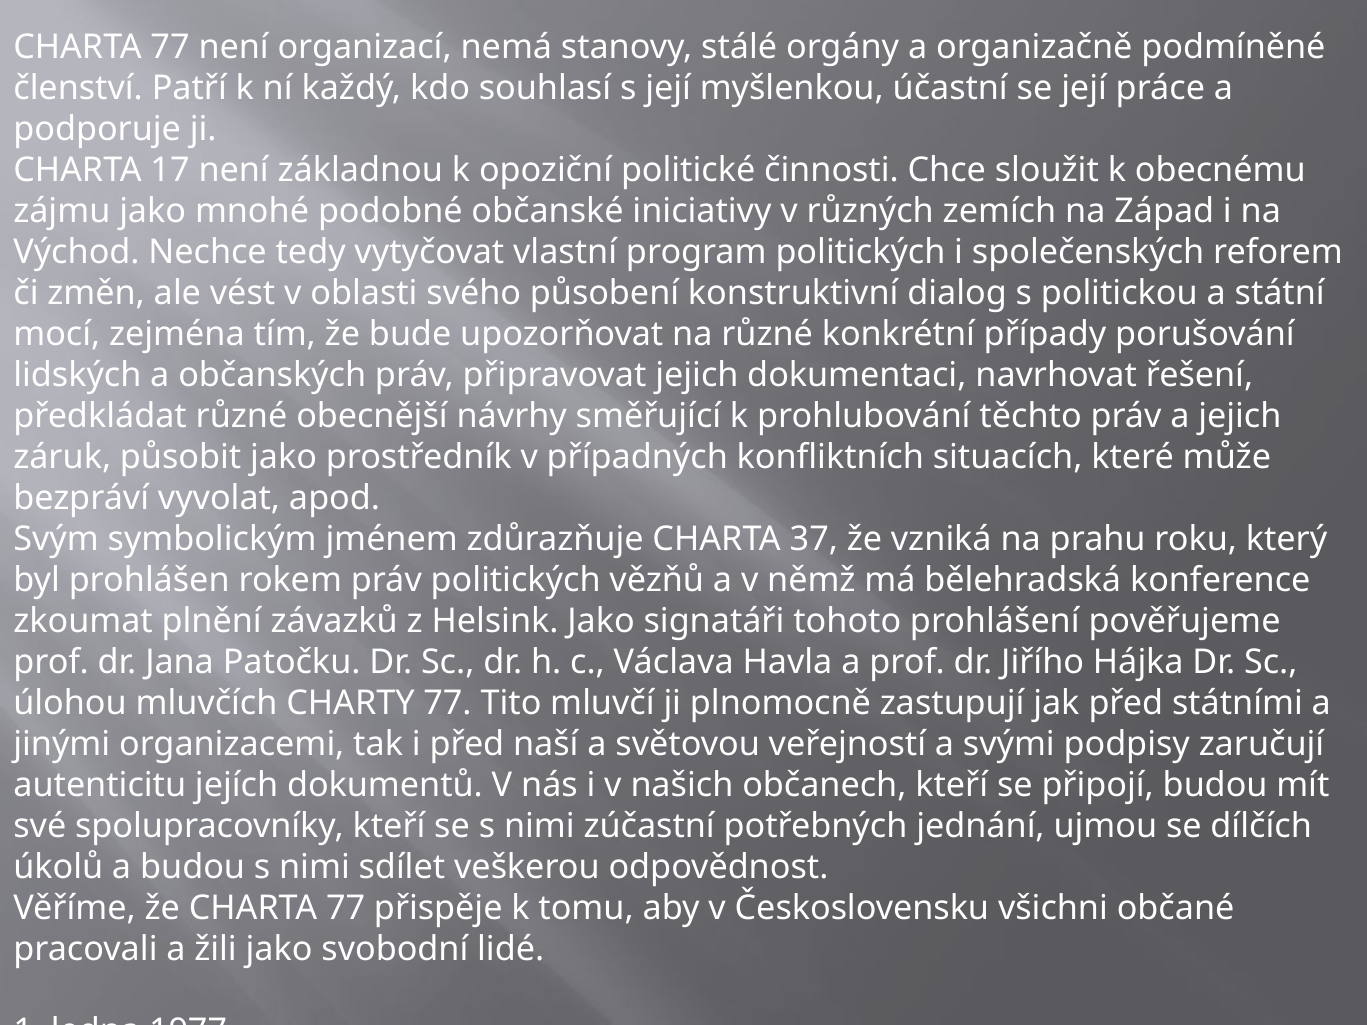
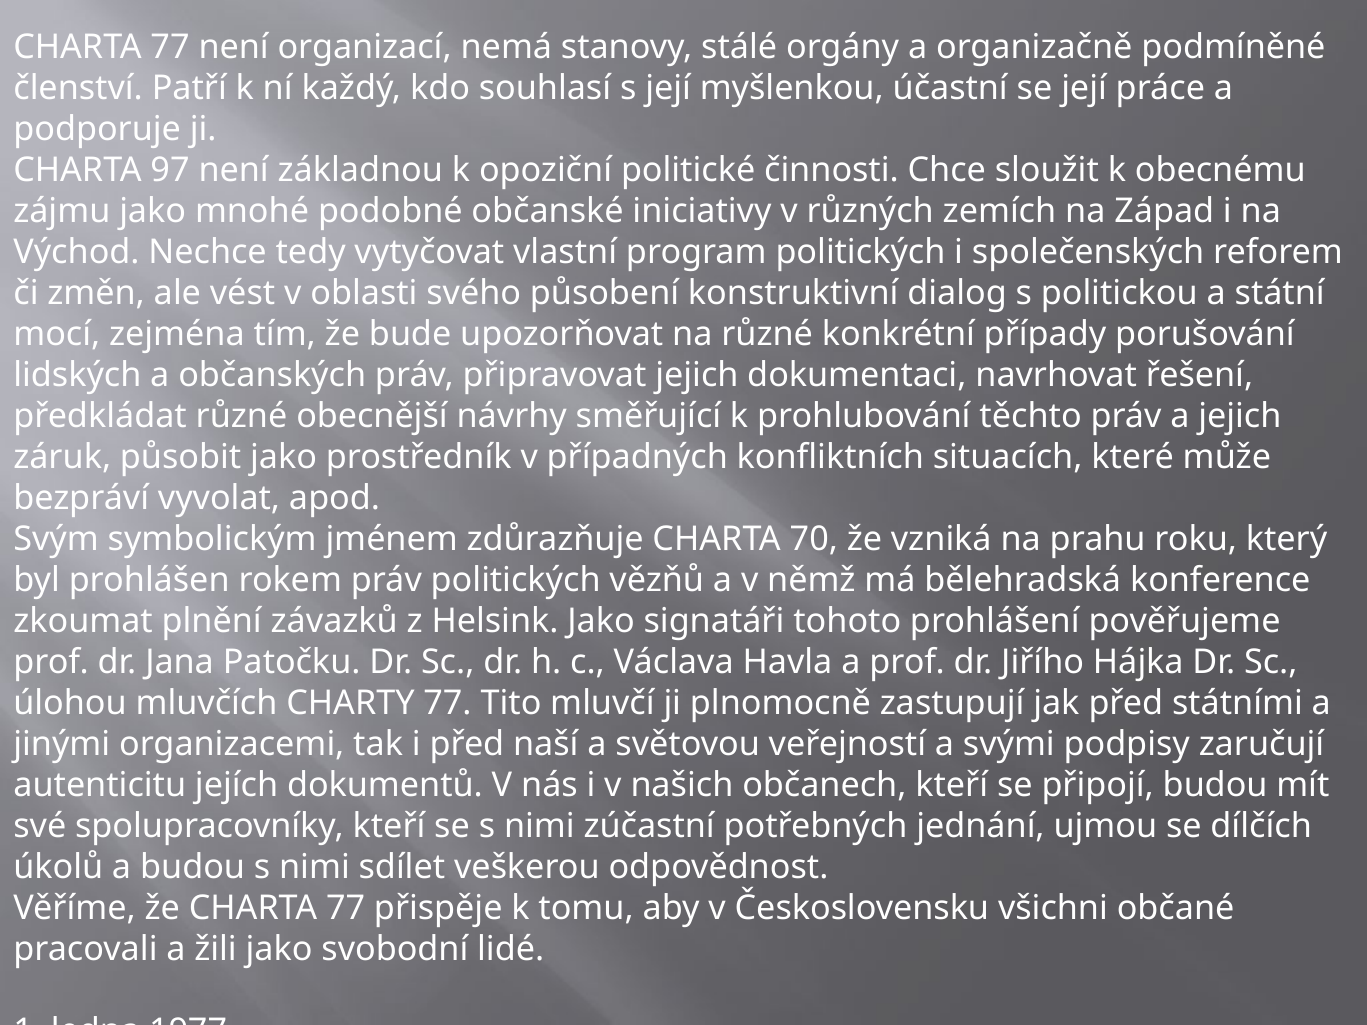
17: 17 -> 97 (170, 170)
37: 37 -> 70 (814, 539)
